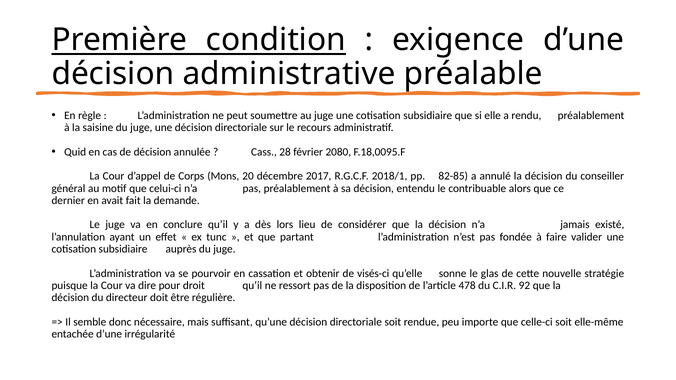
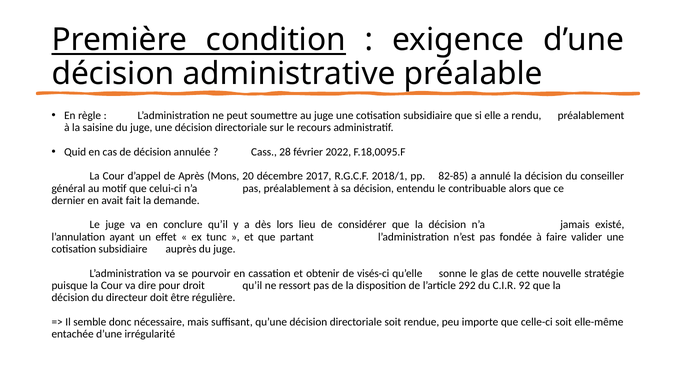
2080: 2080 -> 2022 (338, 152)
Corps: Corps -> Après (191, 176)
478: 478 -> 292 (467, 286)
